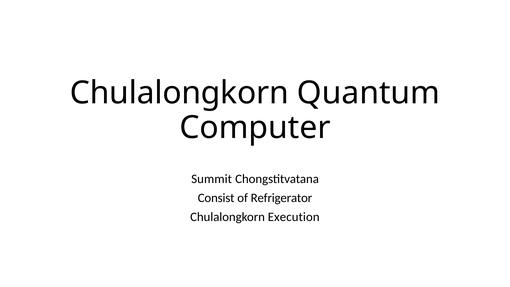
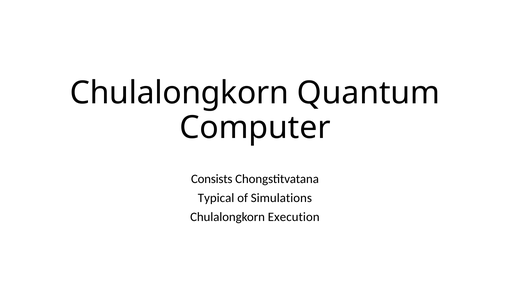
Summit: Summit -> Consists (212, 179)
Consist: Consist -> Typical (216, 198)
Refrigerator: Refrigerator -> Simulations (281, 198)
